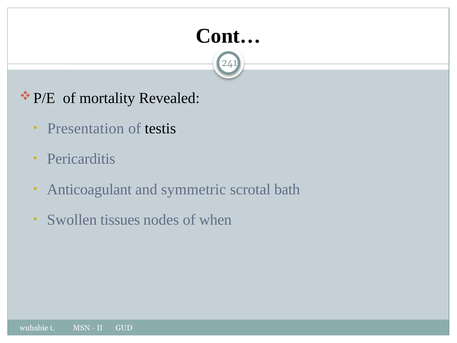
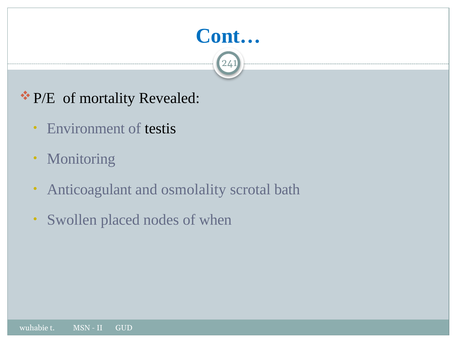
Cont… colour: black -> blue (228, 36)
Presentation: Presentation -> Environment (86, 128)
Pericarditis: Pericarditis -> Monitoring (81, 159)
symmetric: symmetric -> osmolality (194, 189)
tissues: tissues -> placed (120, 220)
